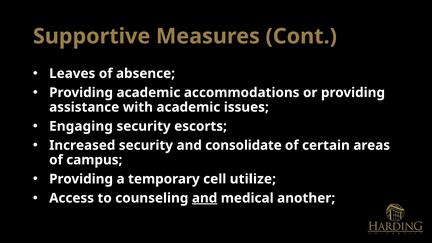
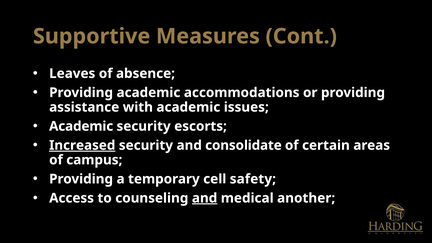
Engaging: Engaging -> Academic (81, 126)
Increased underline: none -> present (82, 145)
utilize: utilize -> safety (253, 179)
